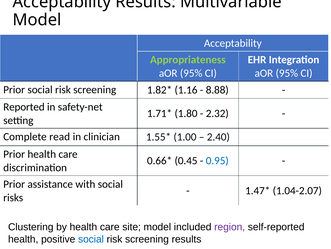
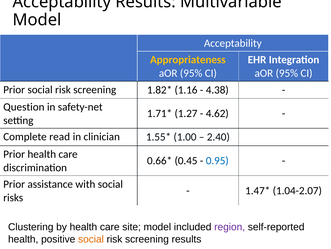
Appropriateness colour: light green -> yellow (188, 60)
8.88: 8.88 -> 4.38 (217, 90)
Reported: Reported -> Question (24, 107)
1.80: 1.80 -> 1.27 (186, 113)
2.32: 2.32 -> 4.62 (217, 113)
social colour: blue -> orange (91, 239)
